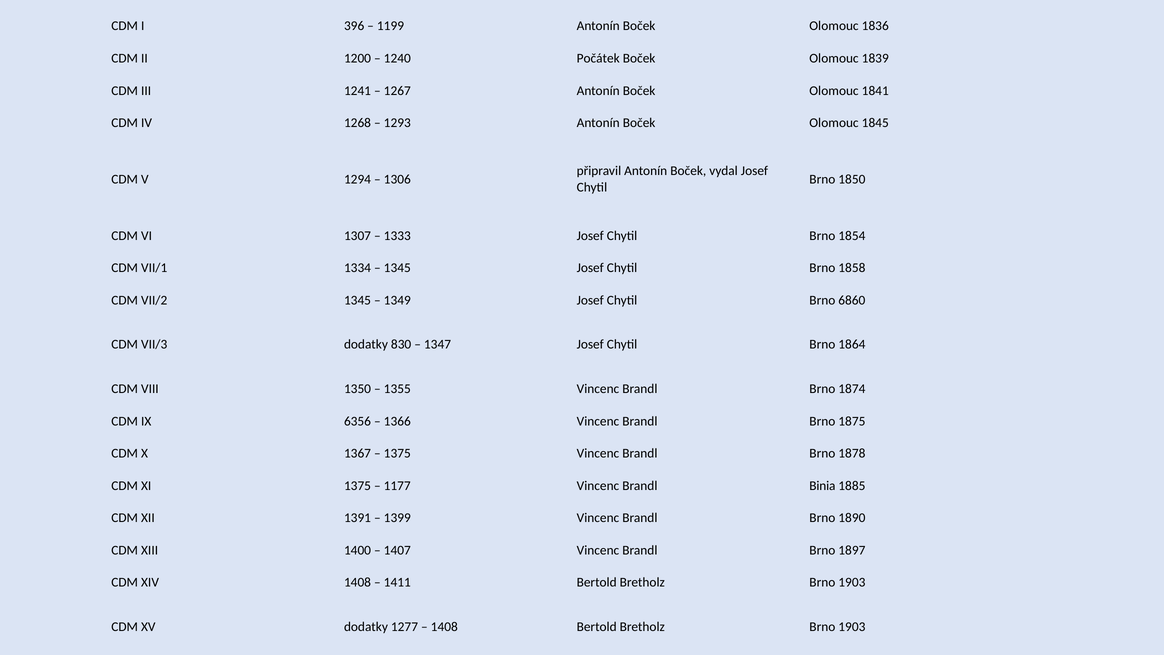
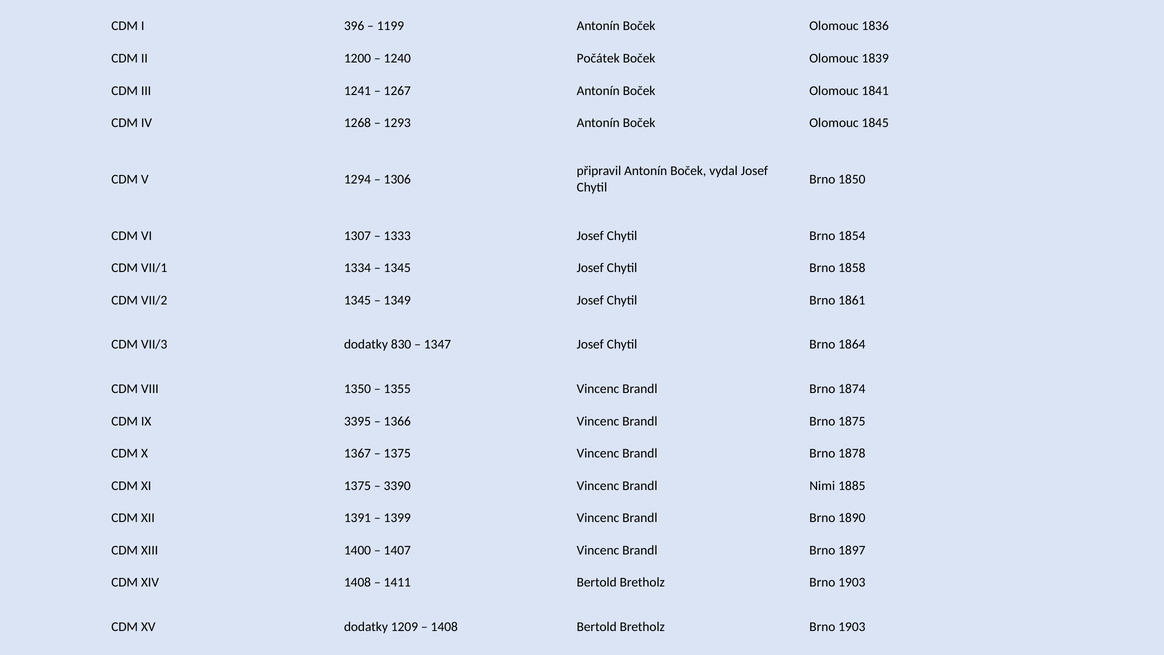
6860: 6860 -> 1861 (852, 300)
6356: 6356 -> 3395 (357, 421)
1177: 1177 -> 3390 (397, 485)
Binia: Binia -> Nimi (822, 485)
1277: 1277 -> 1209 (404, 627)
